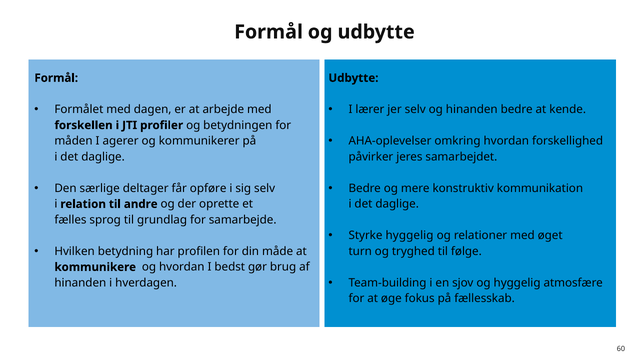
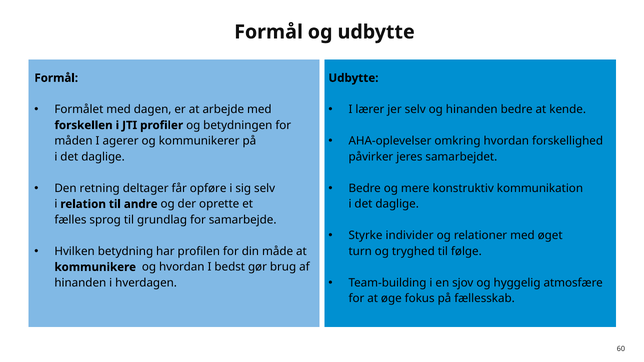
særlige: særlige -> retning (100, 188)
Styrke hyggelig: hyggelig -> individer (410, 236)
